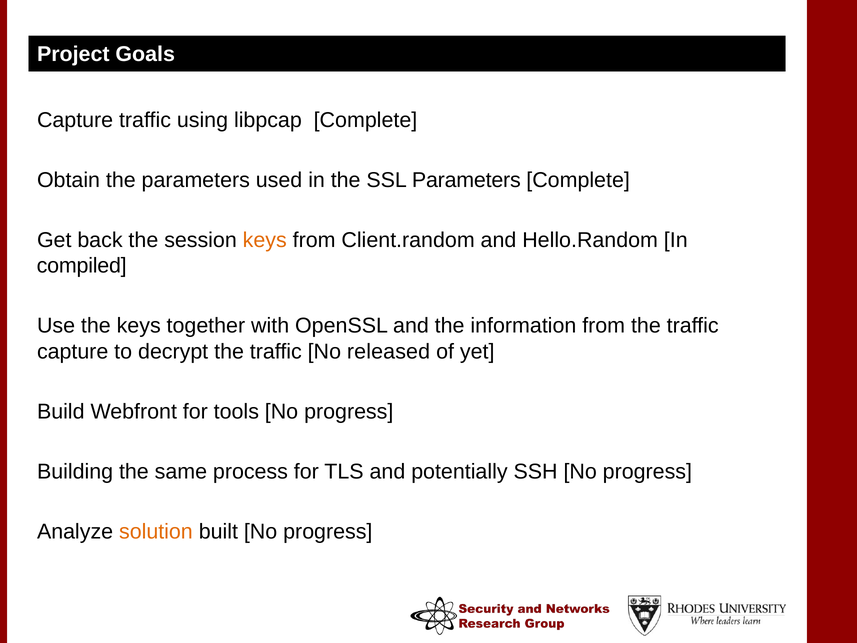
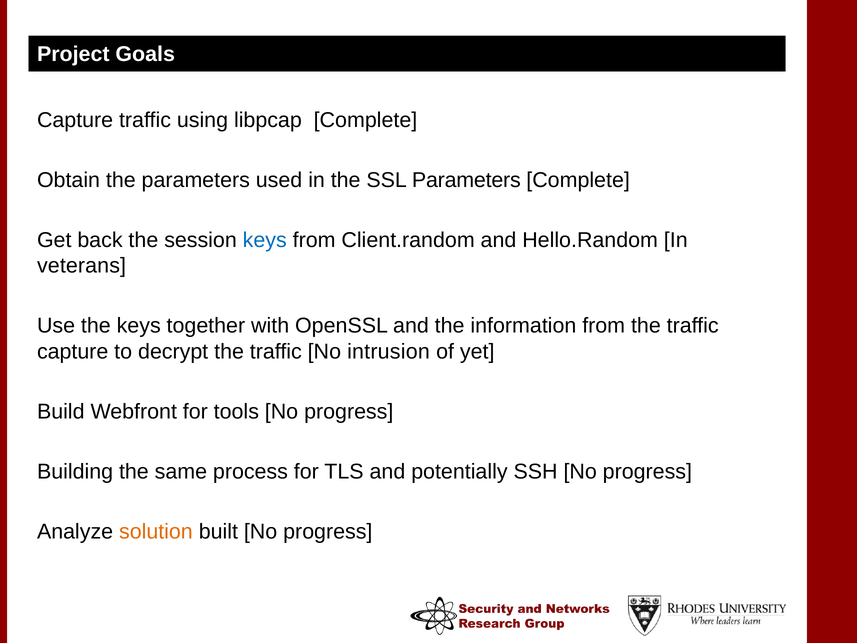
keys colour: orange -> blue (265, 240)
compiled: compiled -> veterans (82, 266)
released: released -> intrusion (388, 351)
